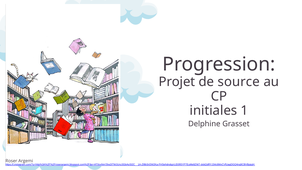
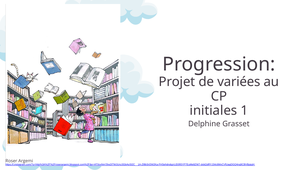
source: source -> variées (239, 82)
